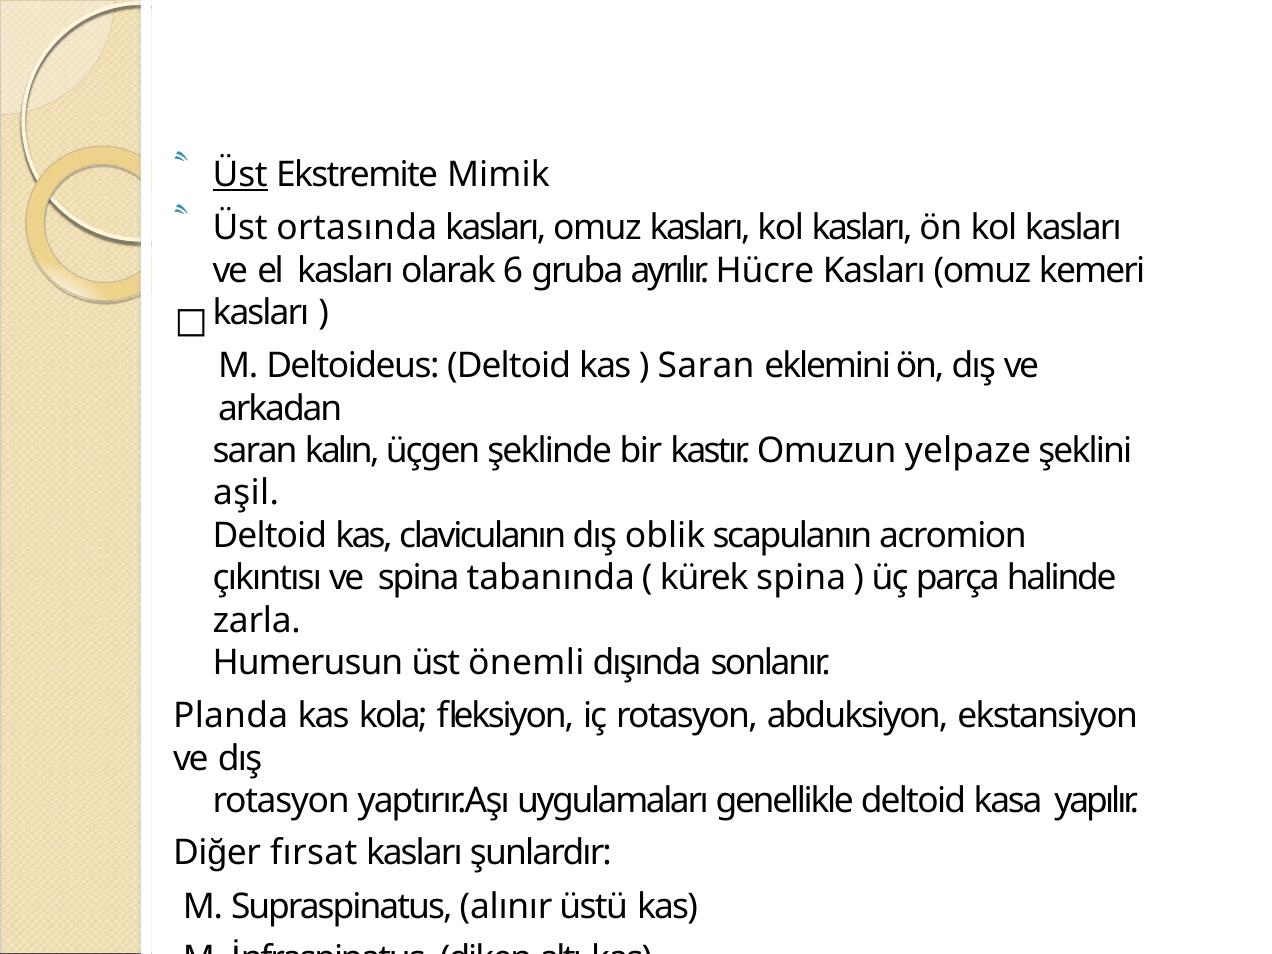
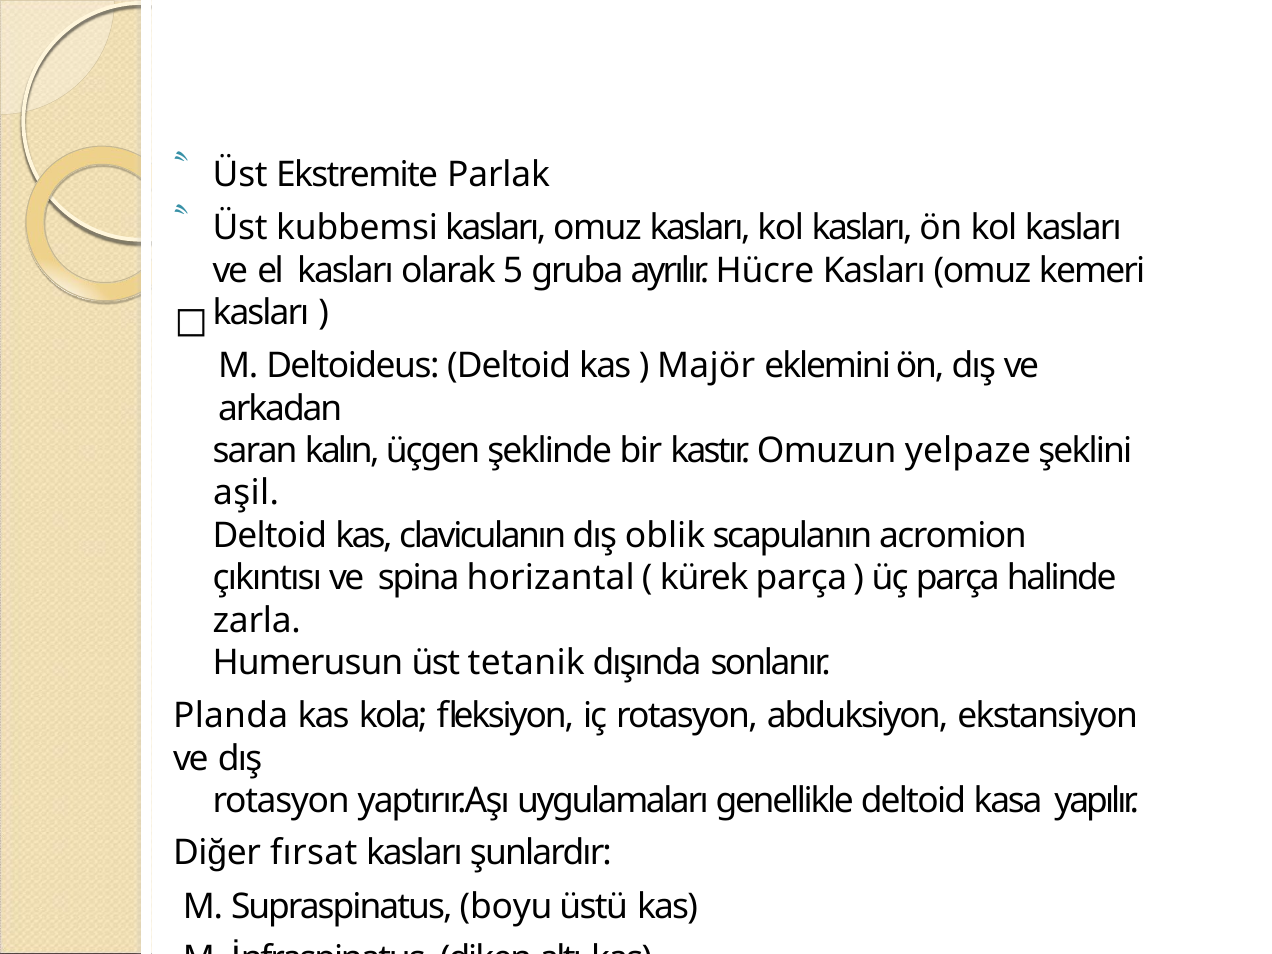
Üst underline: present -> none (240, 175)
Mimik: Mimik -> Parlak (499, 175)
ortasında: ortasında -> kubbemsi (357, 228)
6: 6 -> 5 (513, 270)
Saran: Saran -> Majör (706, 366)
tabanında: tabanında -> horizantal (551, 578)
kürek spina: spina -> parça (802, 578)
önemli: önemli -> tetanik (526, 663)
alınır: alınır -> boyu (506, 907)
